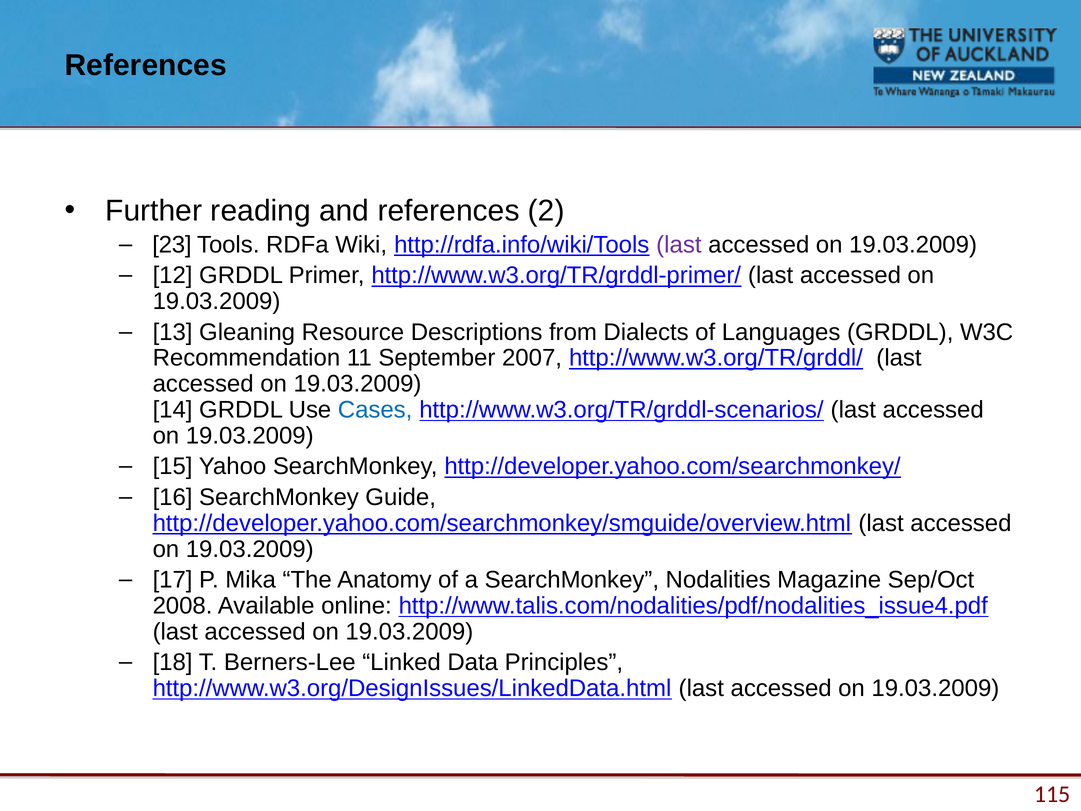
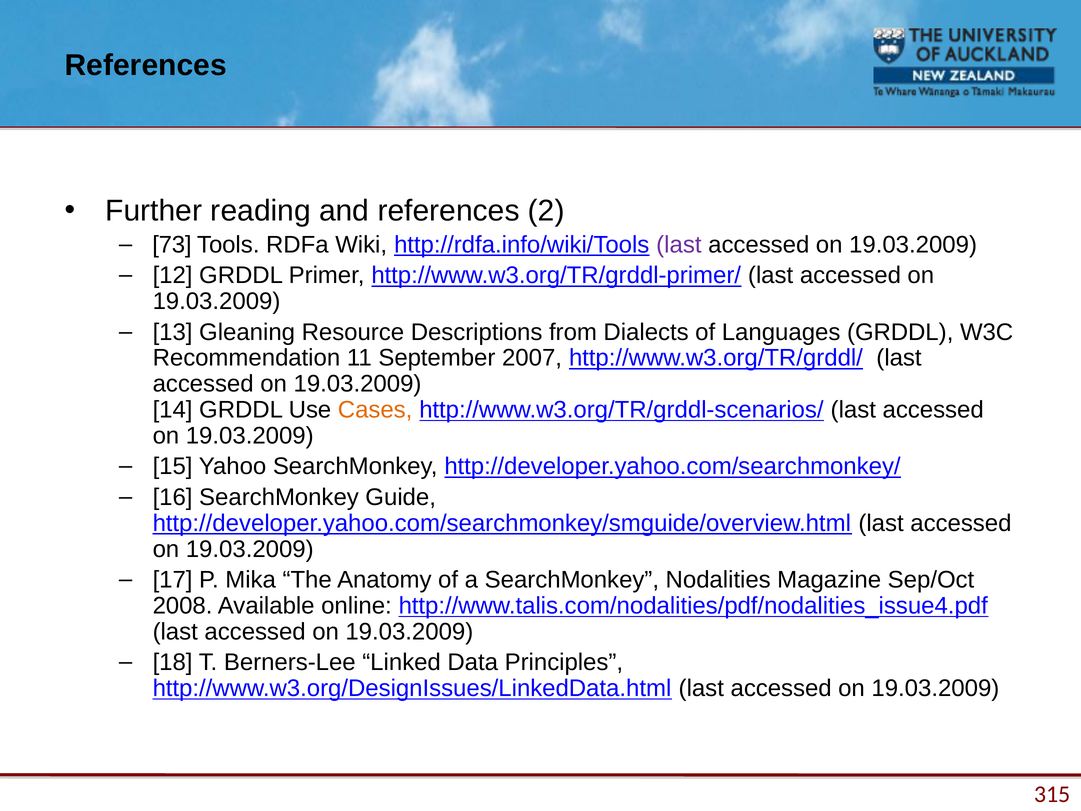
23: 23 -> 73 (172, 245)
Cases colour: blue -> orange (375, 410)
115: 115 -> 315 (1052, 794)
